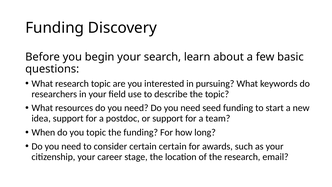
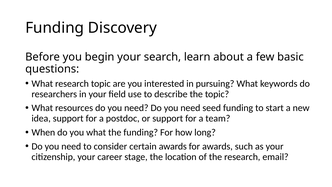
you topic: topic -> what (96, 132)
certain certain: certain -> awards (173, 146)
